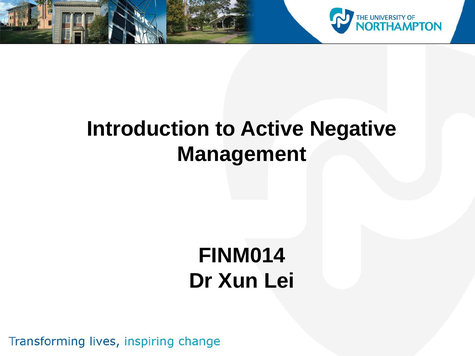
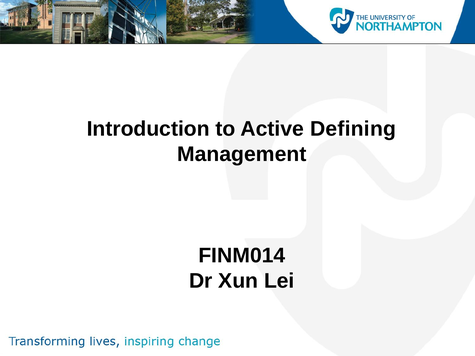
Negative: Negative -> Defining (353, 129)
